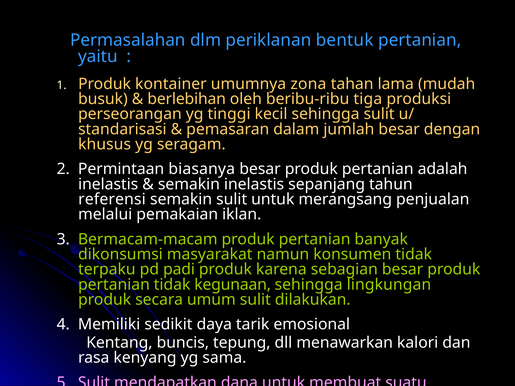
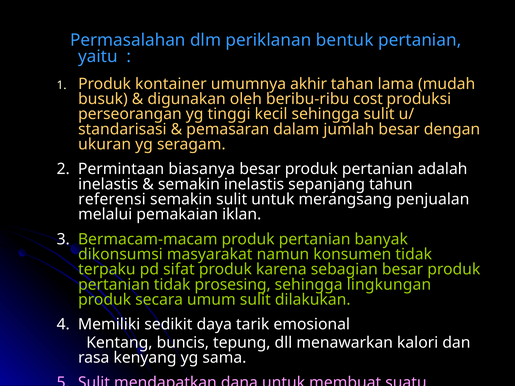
zona: zona -> akhir (309, 84)
berlebihan: berlebihan -> digunakan (187, 99)
tiga: tiga -> cost (368, 99)
khusus: khusus -> ukuran (105, 144)
padi: padi -> sifat (179, 270)
kegunaan: kegunaan -> prosesing (233, 285)
